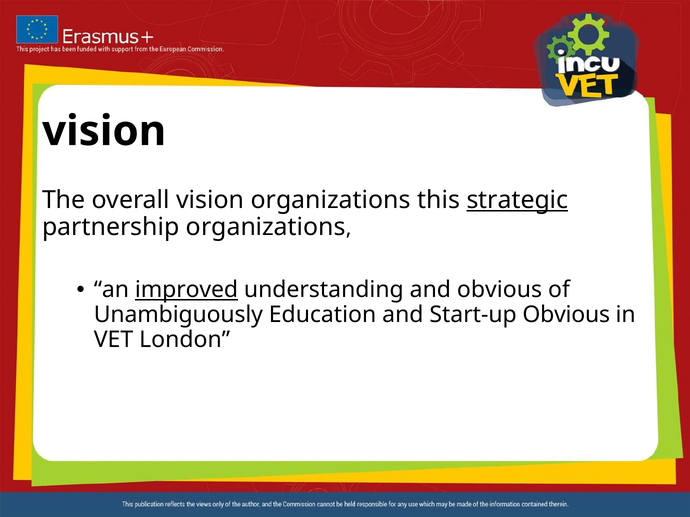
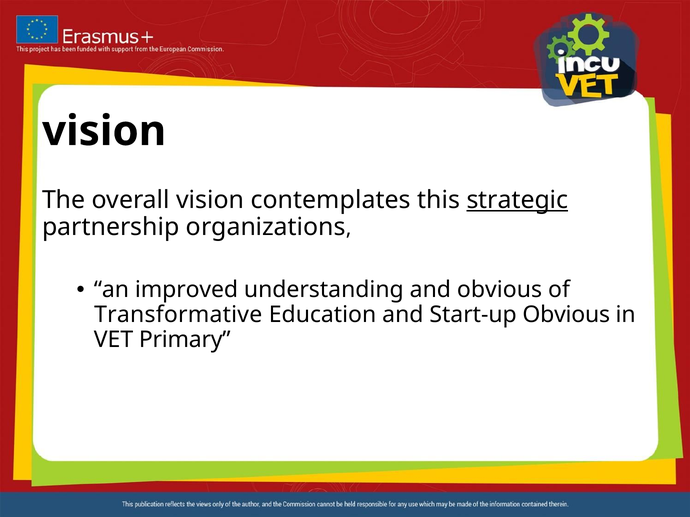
vision organizations: organizations -> contemplates (331, 200)
improved underline: present -> none (187, 290)
Unambiguously: Unambiguously -> Transformative (178, 315)
London: London -> Primary (185, 340)
